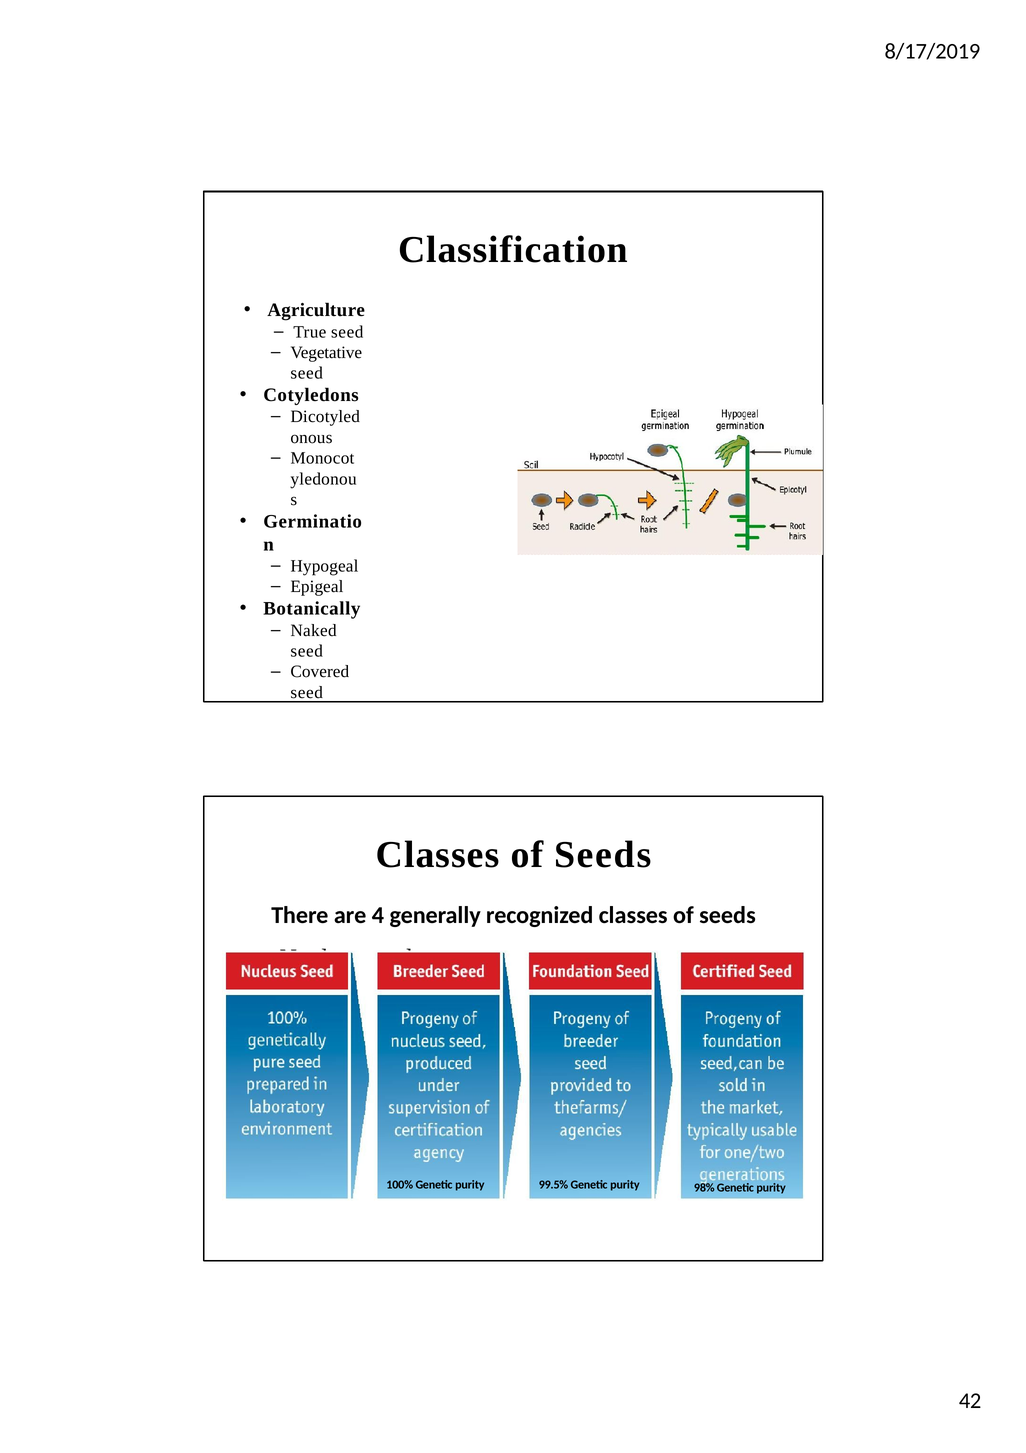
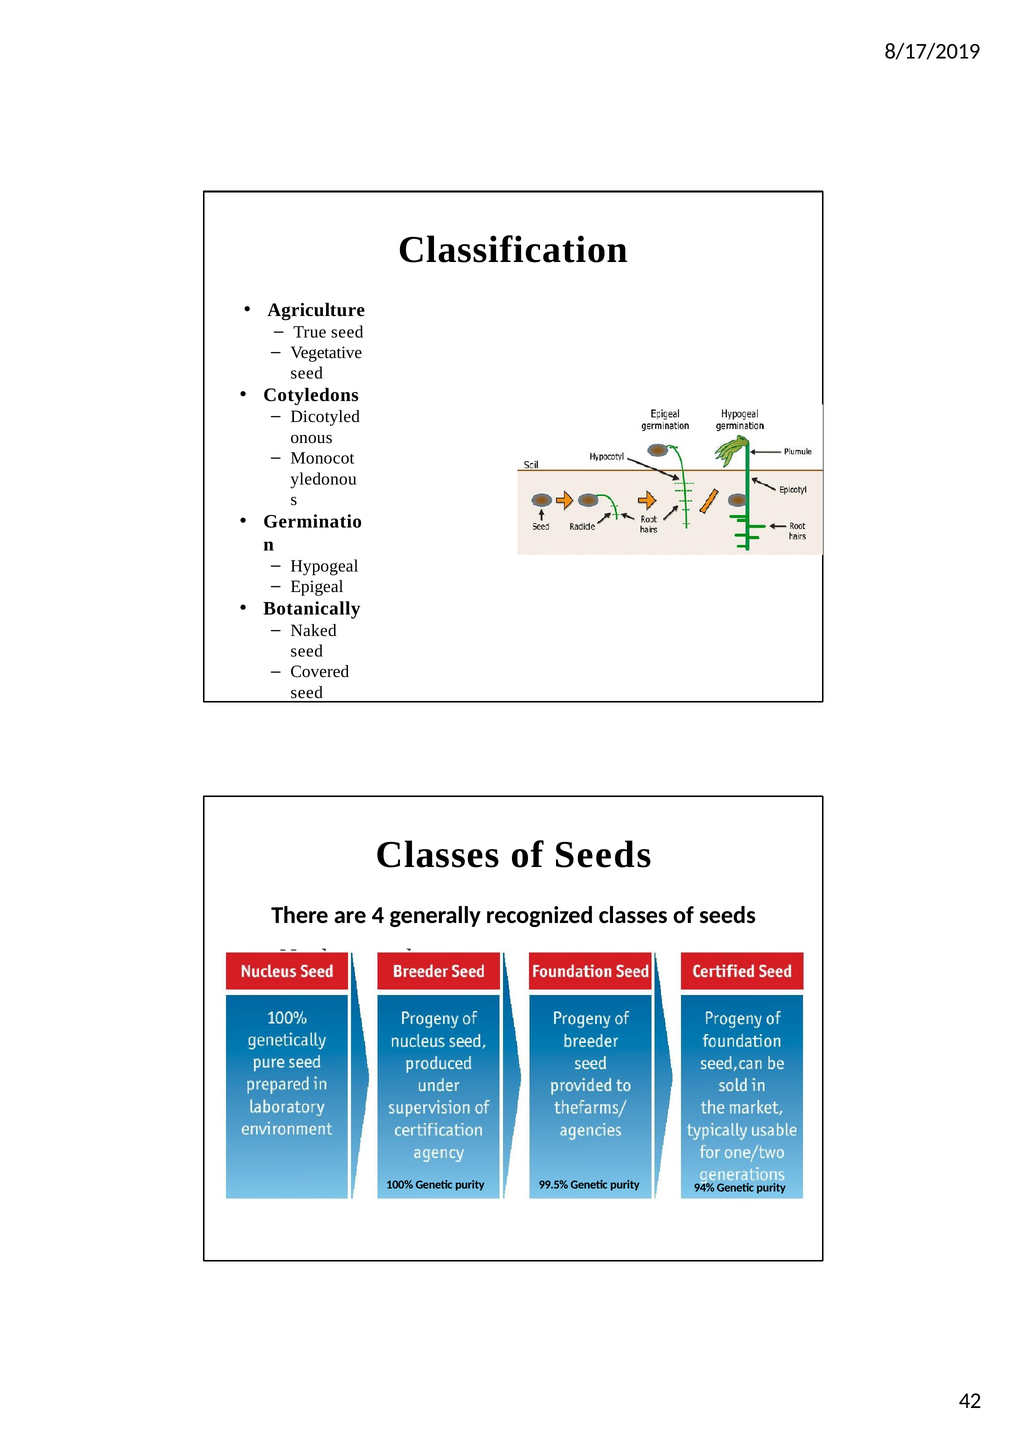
98%: 98% -> 94% (704, 1187)
